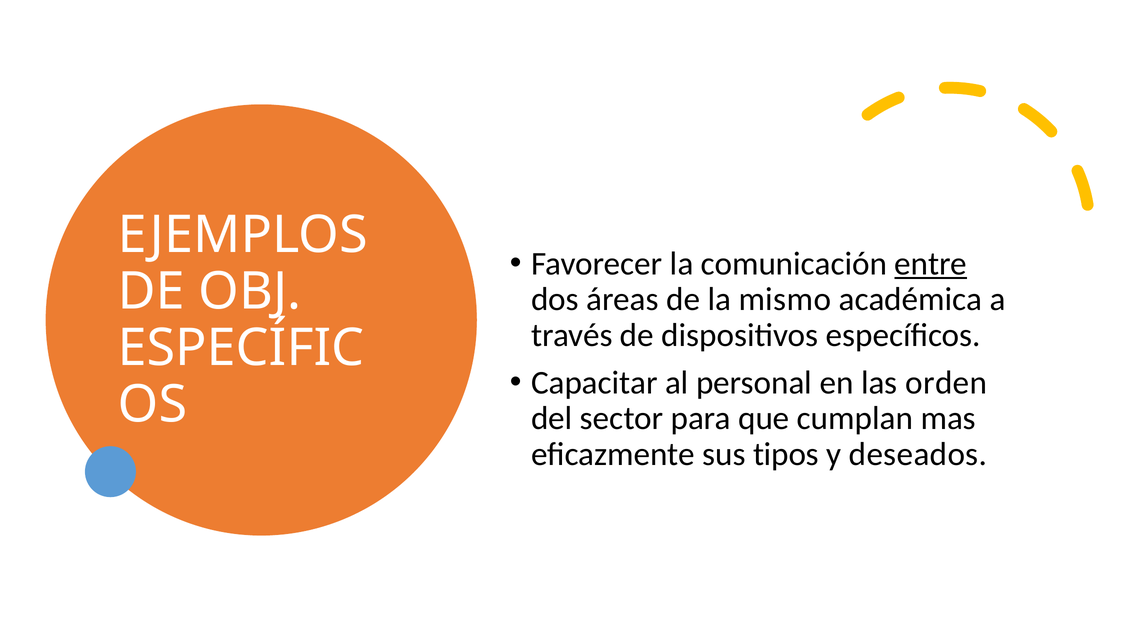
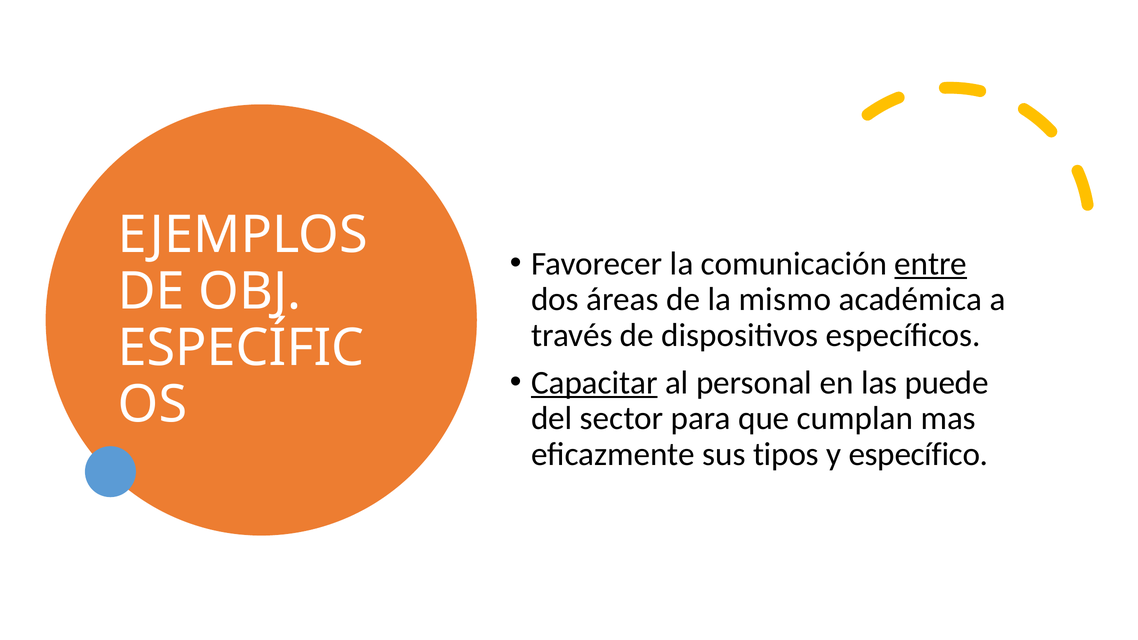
Capacitar underline: none -> present (594, 383)
orden: orden -> puede (947, 383)
deseados: deseados -> específico (918, 454)
